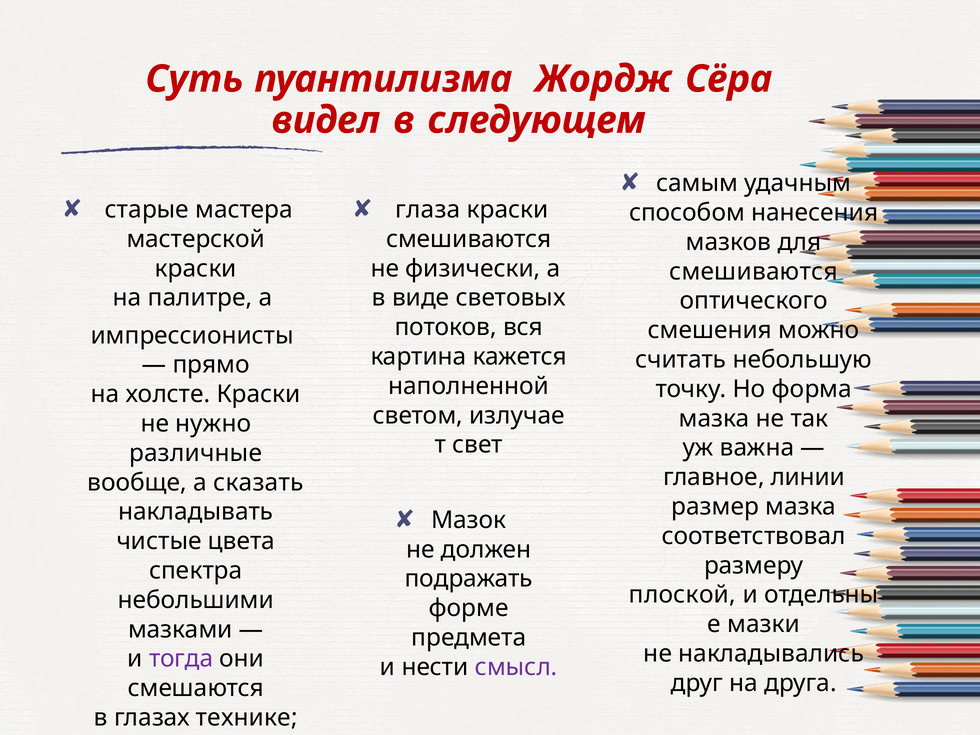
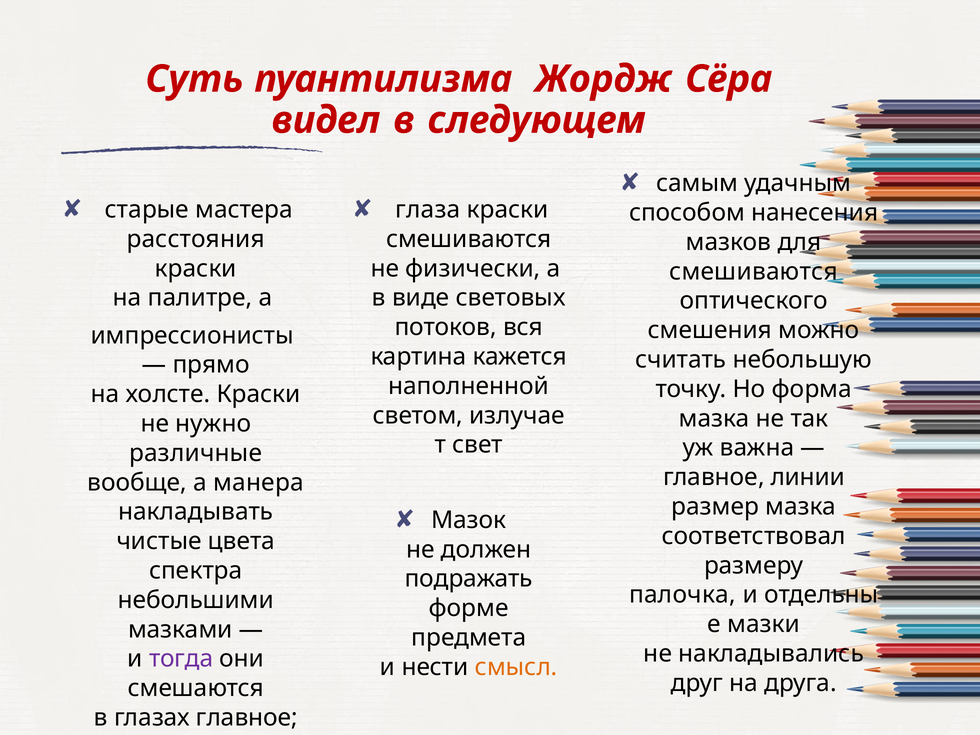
мастерской: мастерской -> расстояния (196, 239)
сказать: сказать -> манера (259, 482)
плоской: плоской -> палочка (682, 595)
смысл colour: purple -> orange (516, 667)
глазах технике: технике -> главное (247, 718)
